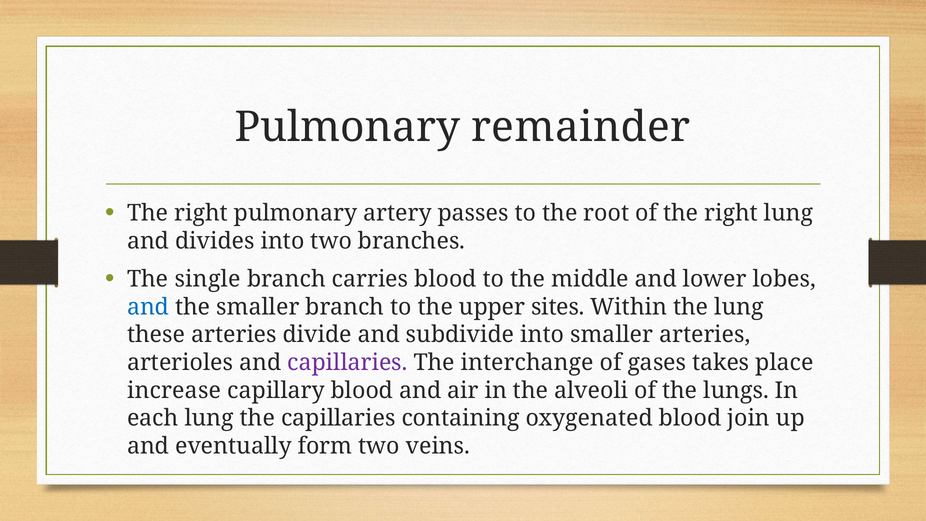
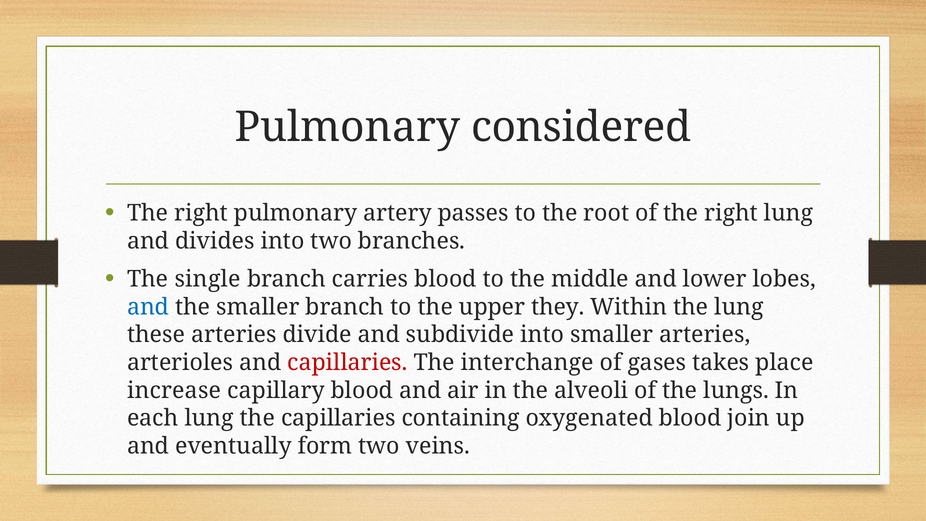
remainder: remainder -> considered (581, 127)
sites: sites -> they (558, 307)
capillaries colour: purple -> red (348, 363)
